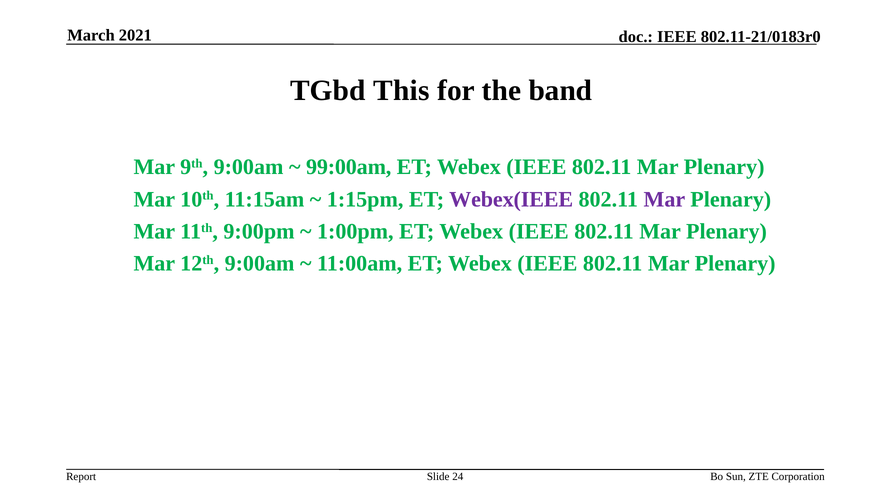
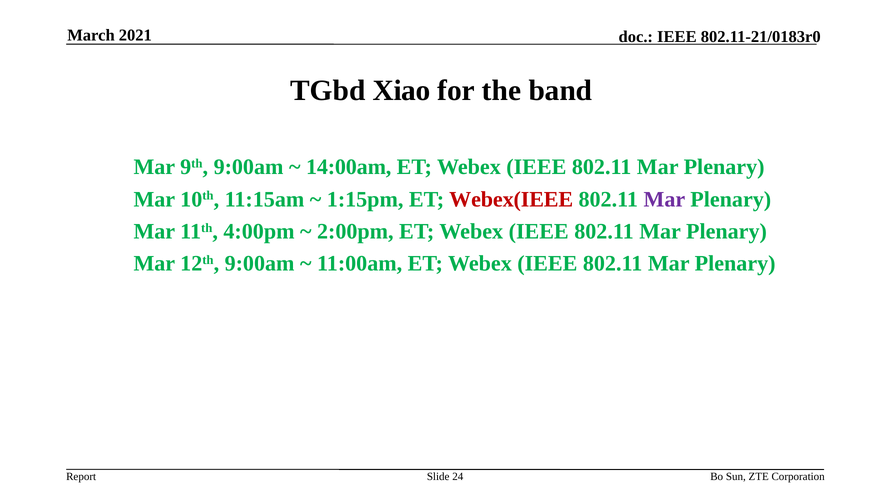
This: This -> Xiao (402, 90)
99:00am: 99:00am -> 14:00am (349, 167)
Webex(IEEE colour: purple -> red (511, 199)
9:00pm: 9:00pm -> 4:00pm (259, 231)
1:00pm: 1:00pm -> 2:00pm (355, 231)
